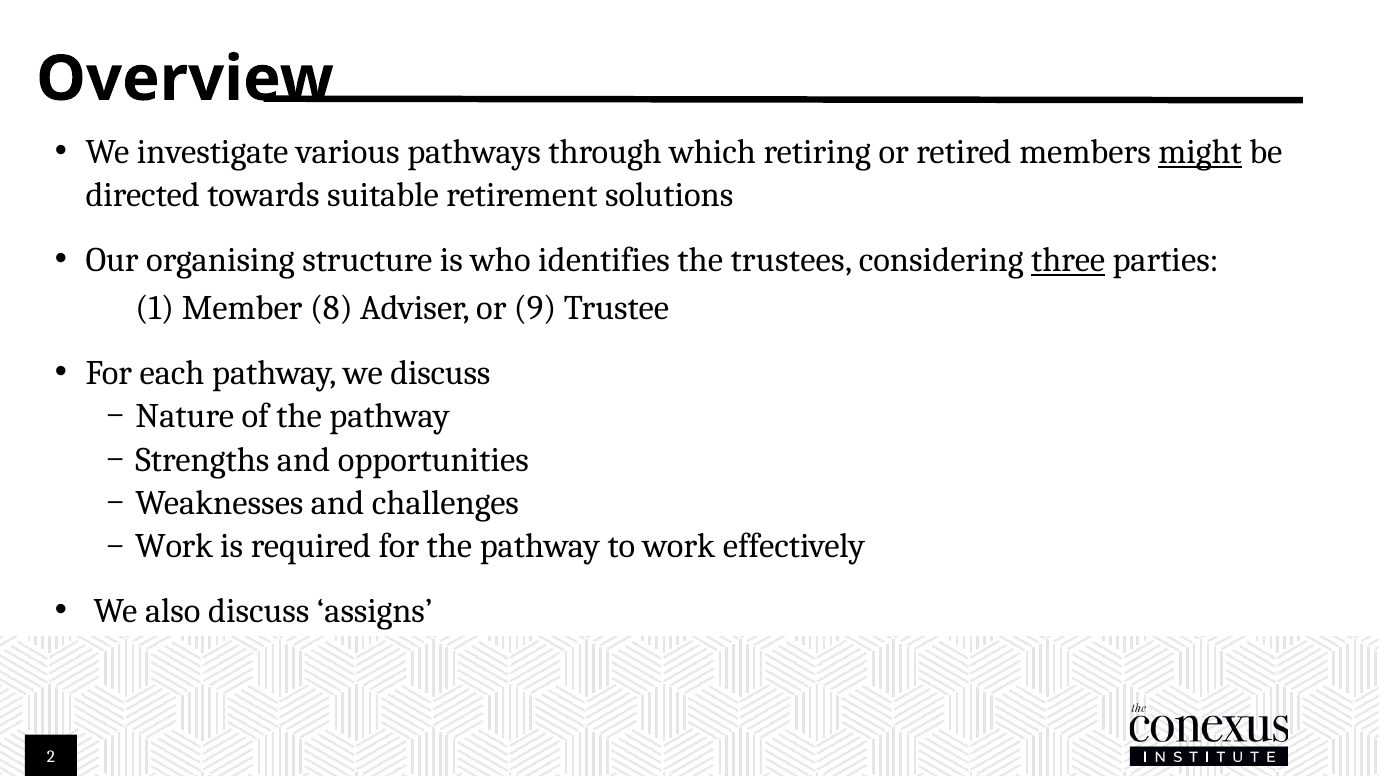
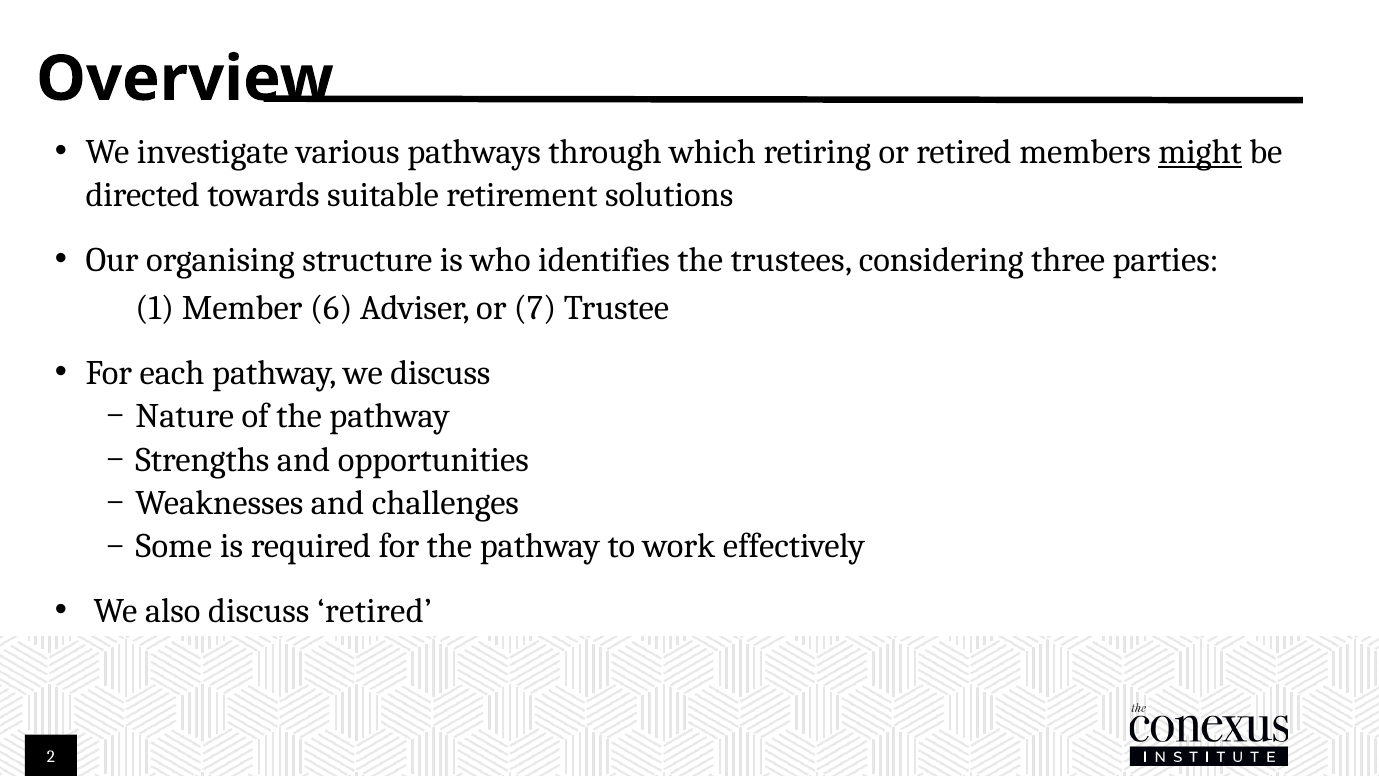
three underline: present -> none (1068, 260)
8: 8 -> 6 (331, 308)
9: 9 -> 7 (535, 308)
Work: Work -> Some (174, 546)
discuss assigns: assigns -> retired (374, 611)
